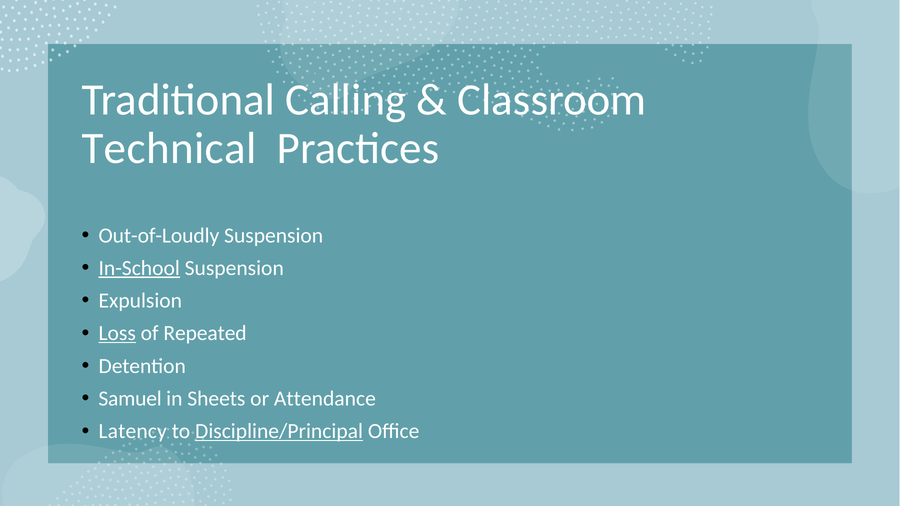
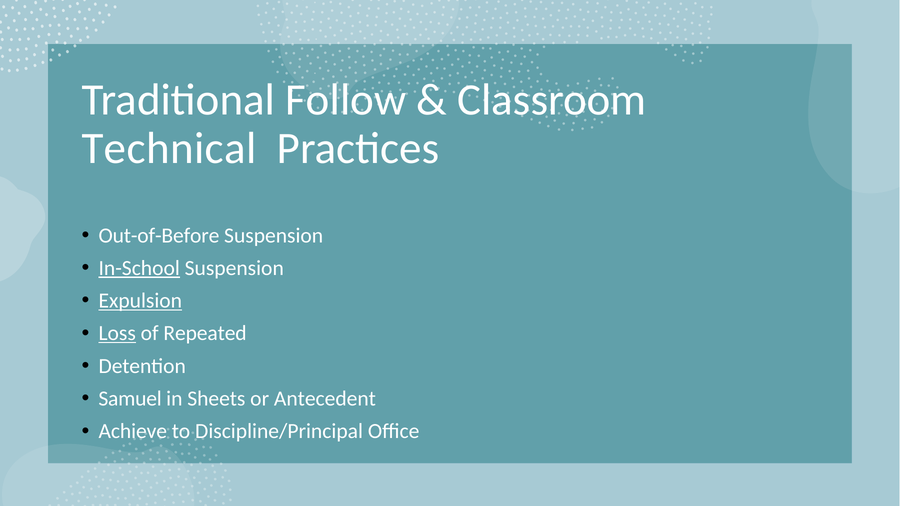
Calling: Calling -> Follow (346, 100)
Out-of-Loudly: Out-of-Loudly -> Out-of-Before (159, 236)
Expulsion underline: none -> present (140, 301)
Attendance: Attendance -> Antecedent (325, 399)
Latency: Latency -> Achieve (133, 431)
Discipline/Principal underline: present -> none (279, 431)
